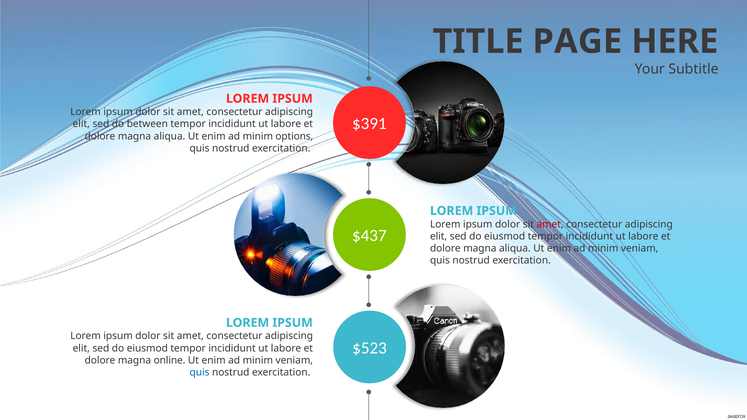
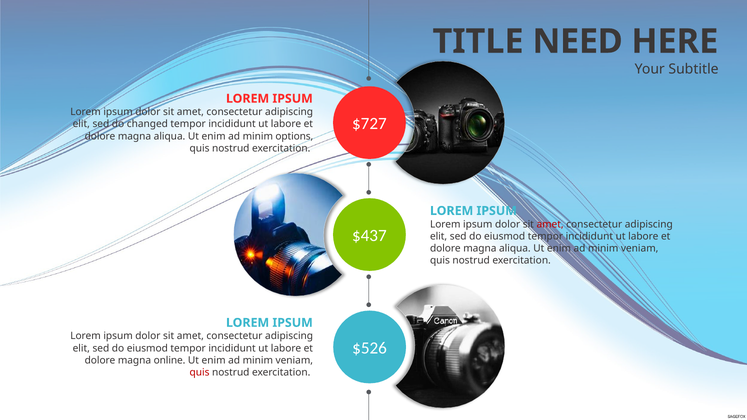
PAGE: PAGE -> NEED (578, 41)
$391: $391 -> $727 (369, 124)
between: between -> changed (147, 124)
$523: $523 -> $526 (370, 348)
quis colour: blue -> red (200, 373)
